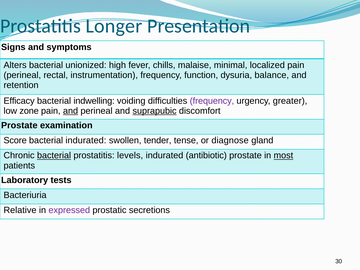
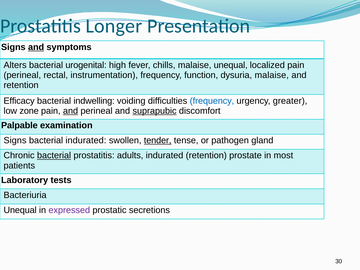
and underline: none -> present (36, 47)
unionized: unionized -> urogenital (86, 65)
malaise minimal: minimal -> unequal (231, 65)
dysuria balance: balance -> malaise (272, 75)
frequency colour: purple -> blue (212, 101)
Prostate: Prostate -> Palpable (19, 125)
Score: Score -> Signs (15, 140)
tender underline: none -> present (158, 140)
diagnose: diagnose -> pathogen (230, 140)
levels: levels -> adults (130, 156)
indurated antibiotic: antibiotic -> retention (206, 156)
most underline: present -> none (283, 156)
Relative: Relative -> Unequal (20, 210)
